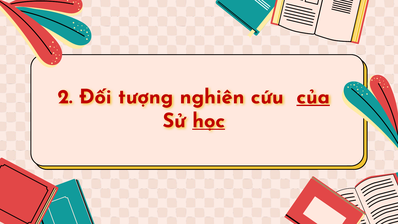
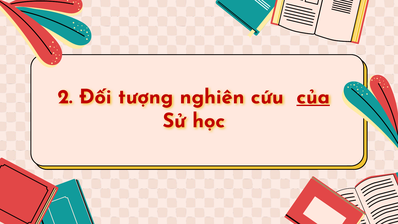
học underline: present -> none (209, 121)
